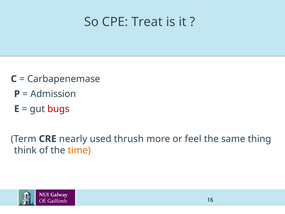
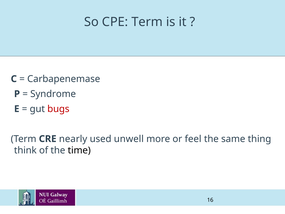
CPE Treat: Treat -> Term (147, 22)
Admission: Admission -> Syndrome (53, 94)
thrush: thrush -> unwell (129, 139)
time colour: orange -> black (79, 150)
